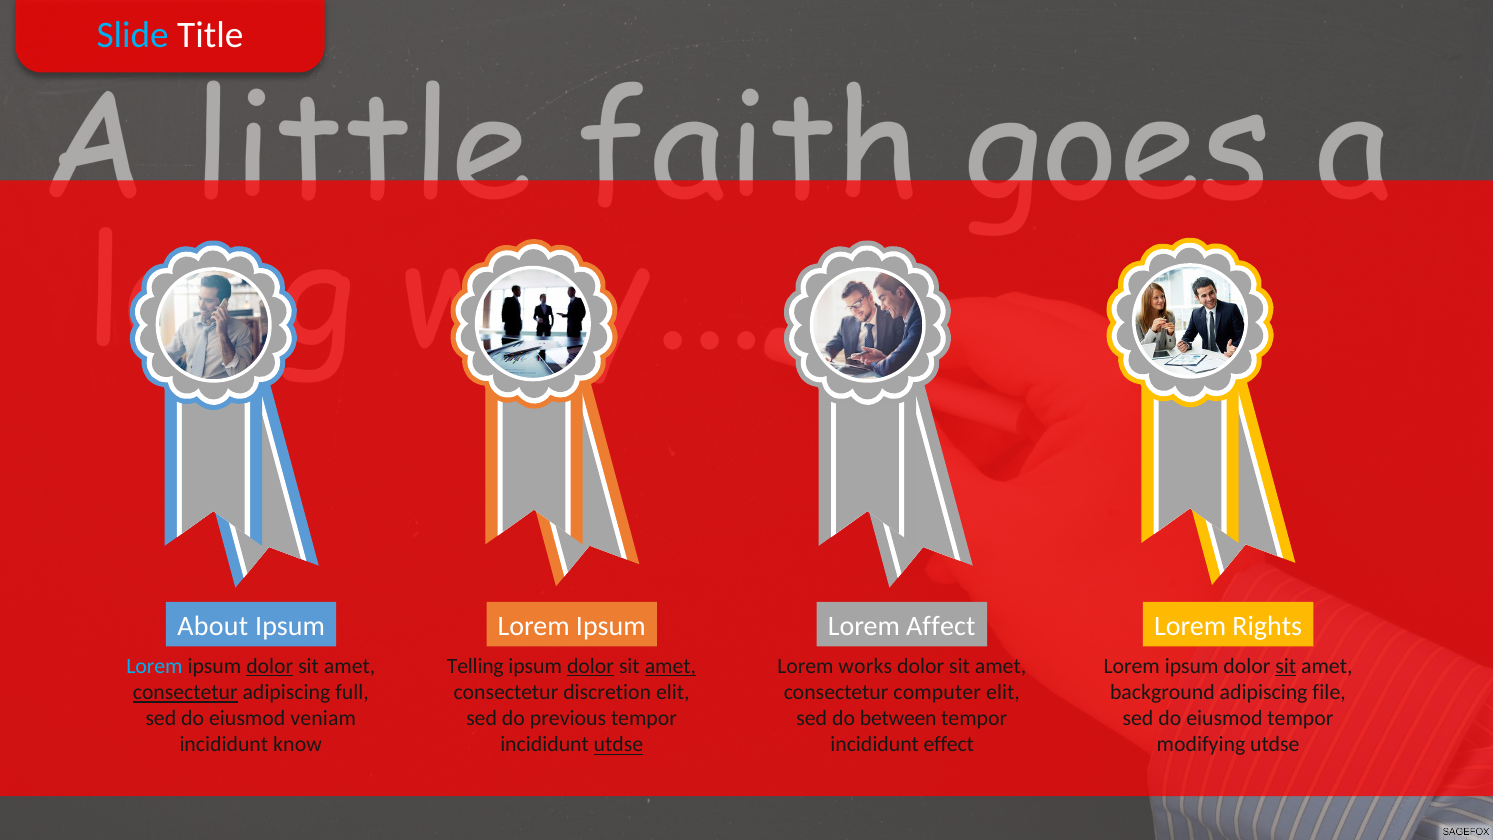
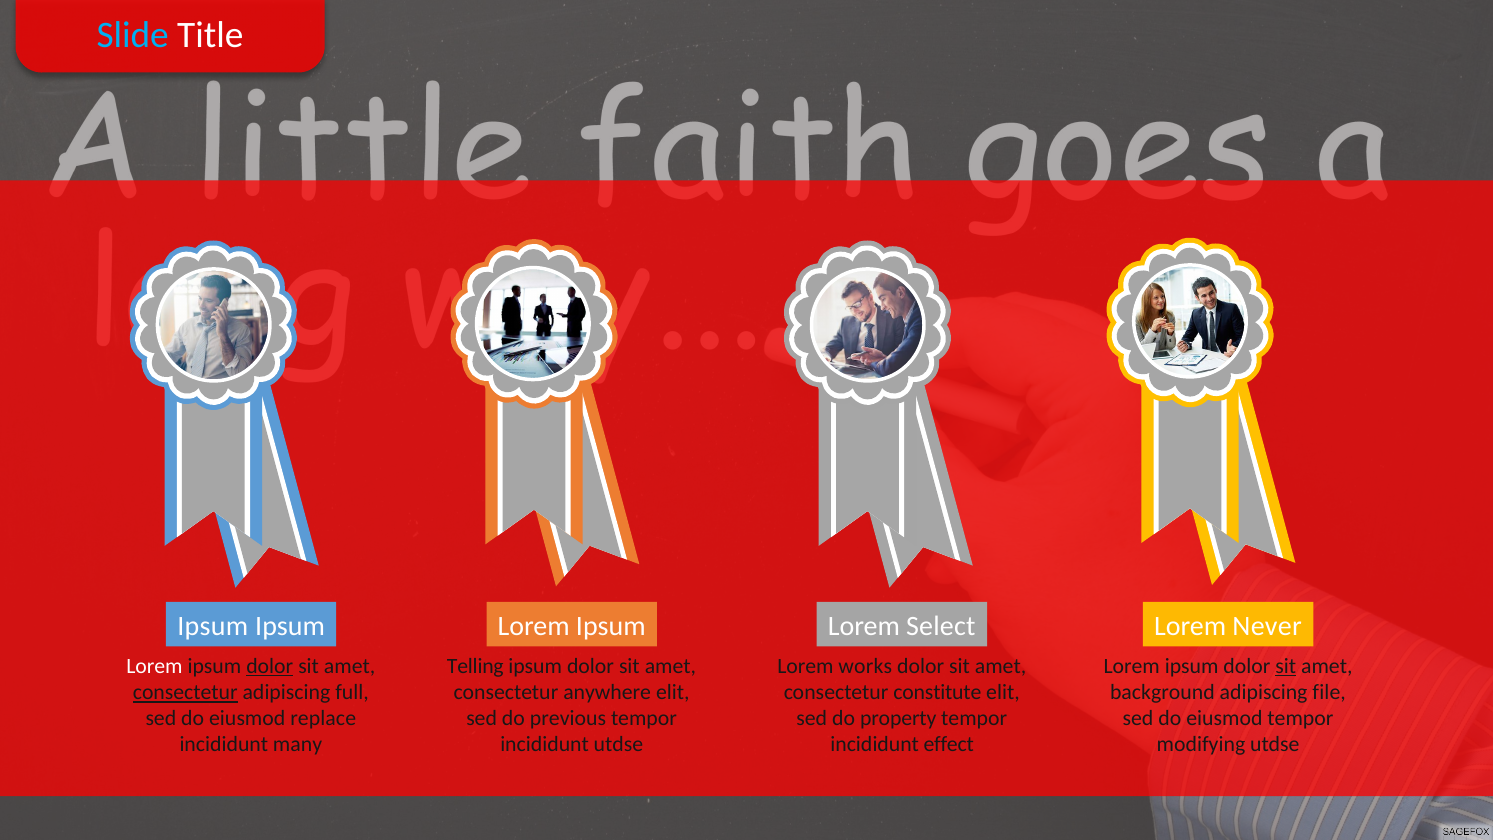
About: About -> Ipsum (213, 626)
Affect: Affect -> Select (941, 626)
Rights: Rights -> Never (1267, 626)
Lorem colour: light blue -> white (155, 666)
dolor underline: present -> none (591, 666)
amet underline: present -> none (670, 666)
discretion: discretion -> anywhere (607, 692)
computer: computer -> constitute (937, 692)
veniam: veniam -> replace (323, 718)
between: between -> property (898, 718)
know: know -> many (298, 745)
utdse underline: present -> none (618, 745)
